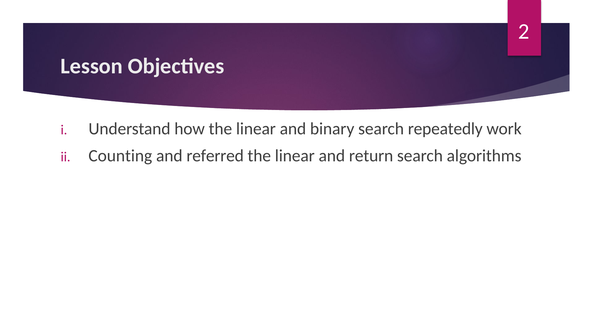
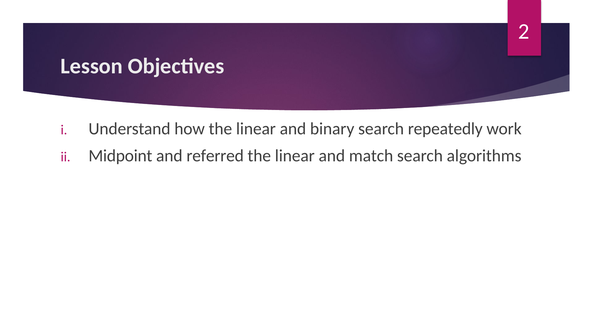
Counting: Counting -> Midpoint (120, 155)
return: return -> match (371, 155)
